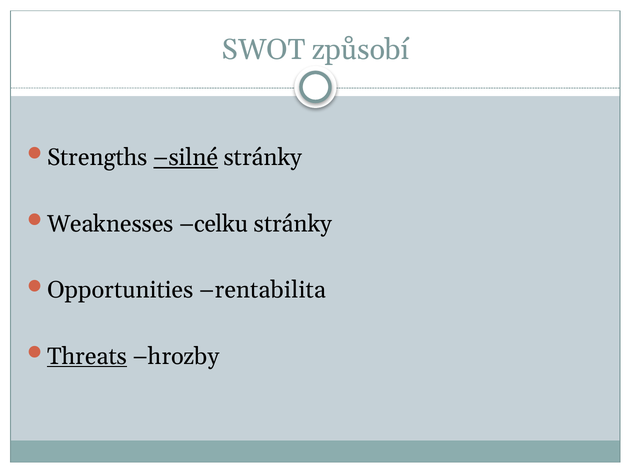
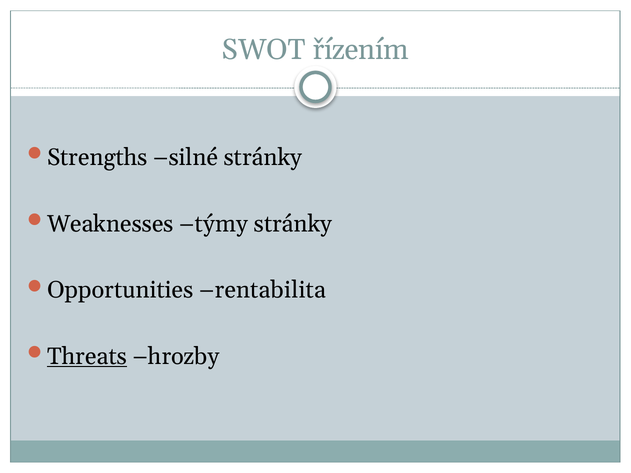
způsobí: způsobí -> řízením (361, 50)
silné underline: present -> none (186, 158)
celku: celku -> týmy (214, 224)
